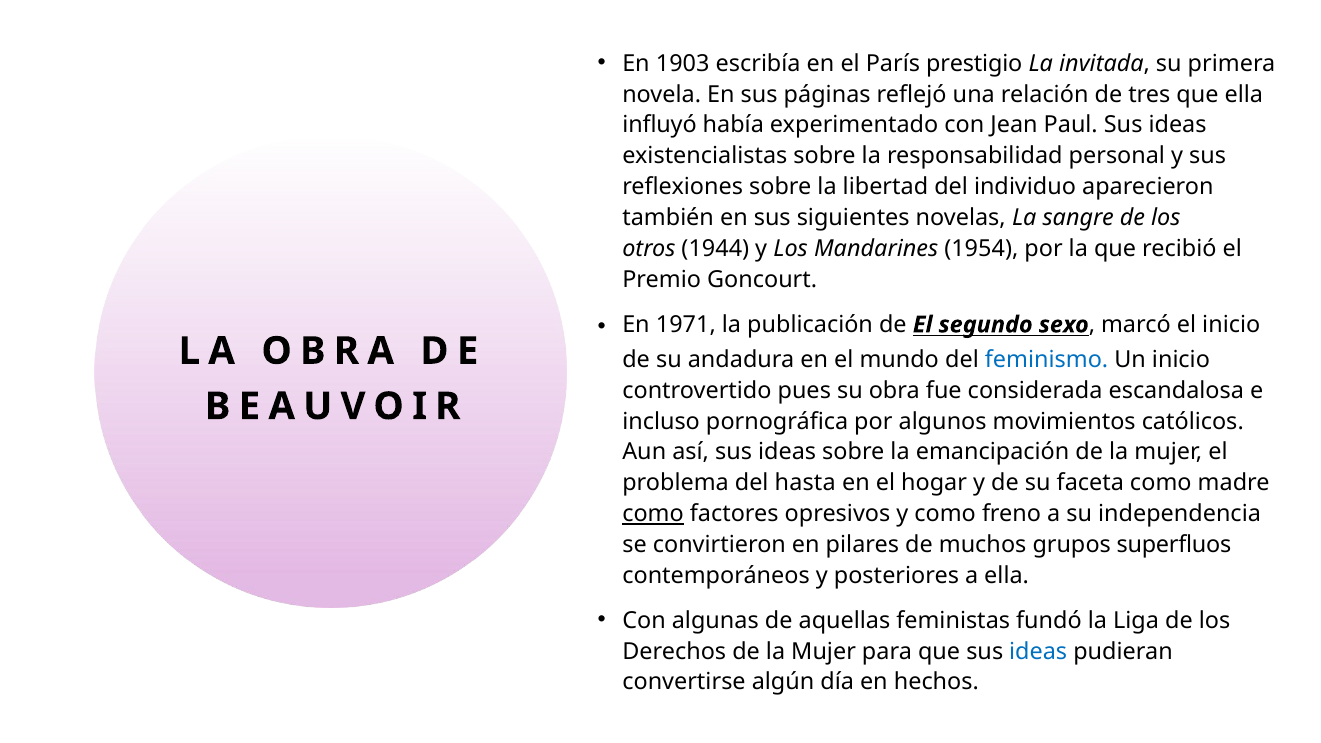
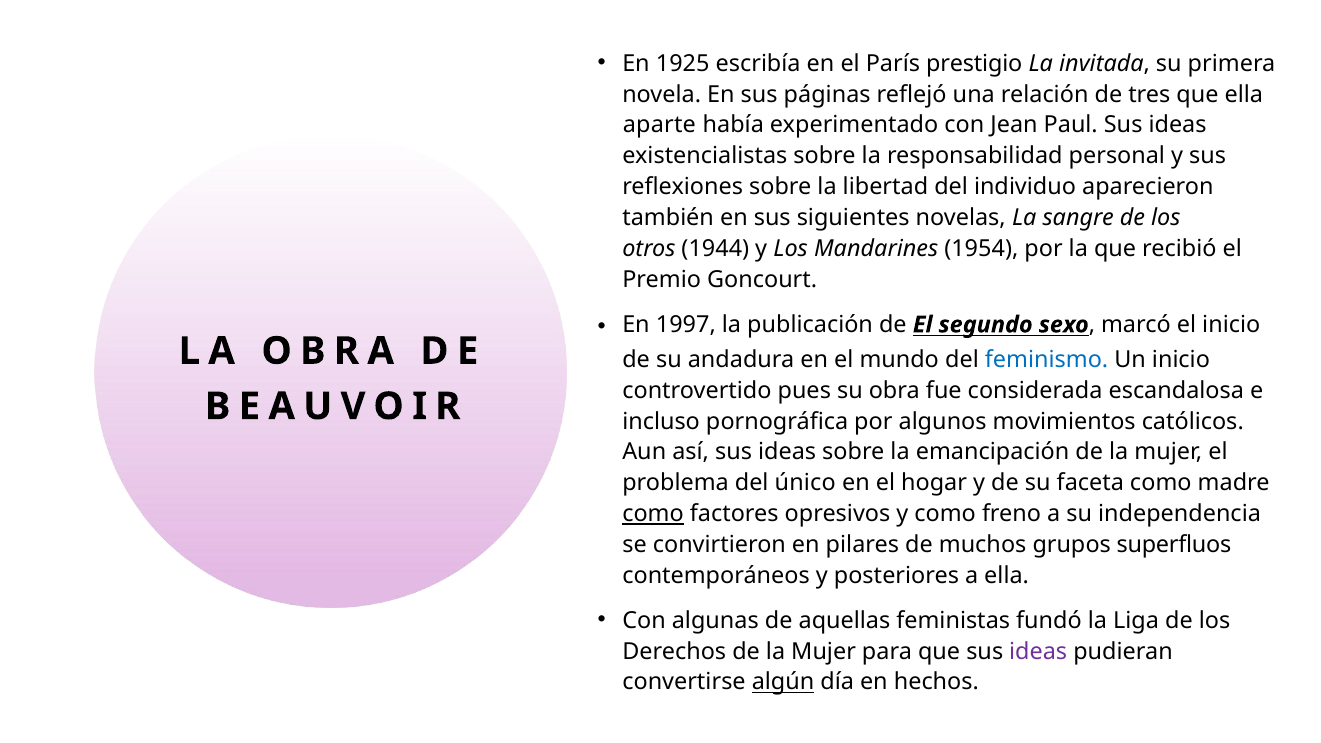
1903: 1903 -> 1925 (683, 63)
influyó: influyó -> aparte (659, 125)
1971: 1971 -> 1997 (686, 325)
hasta: hasta -> único (805, 483)
ideas colour: blue -> purple (1038, 651)
algún underline: none -> present (783, 682)
